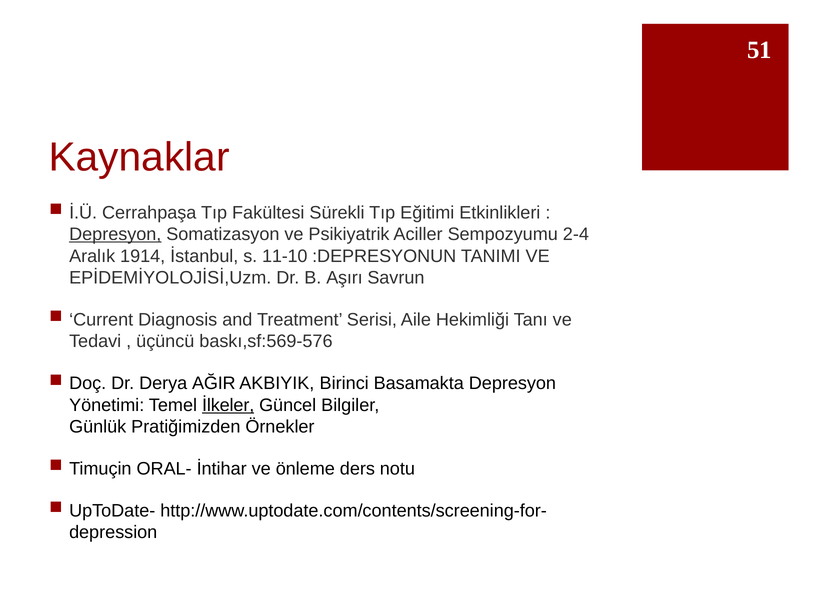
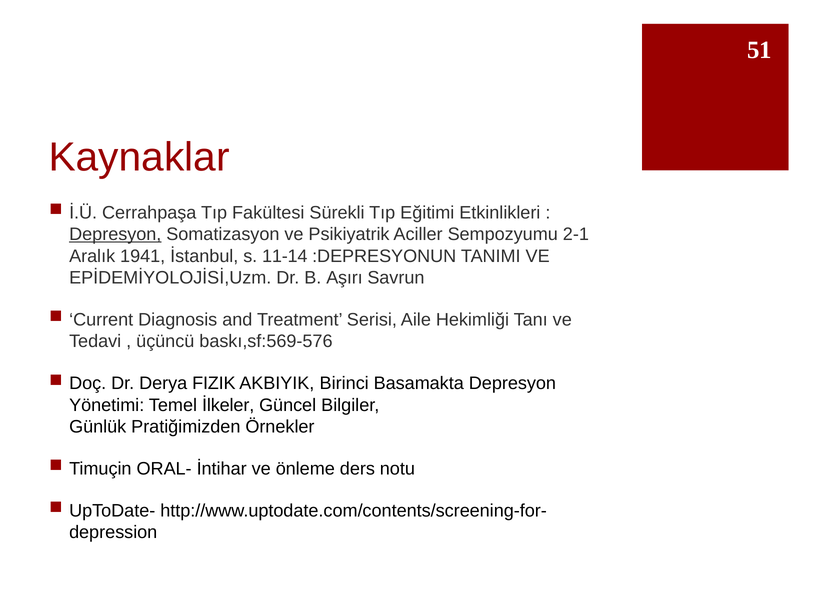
2-4: 2-4 -> 2-1 (576, 235)
1914: 1914 -> 1941 (143, 256)
11-10: 11-10 -> 11-14 (285, 256)
AĞIR: AĞIR -> FIZIK (214, 384)
İlkeler underline: present -> none (228, 405)
